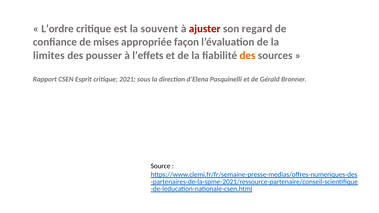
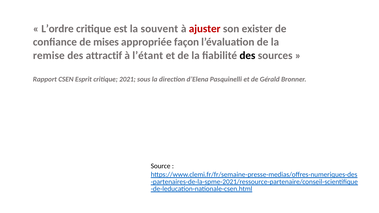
regard: regard -> exister (257, 29)
limites: limites -> remise (49, 55)
pousser: pousser -> attractif (104, 55)
l’effets: l’effets -> l’étant (148, 55)
des colour: orange -> black (247, 55)
